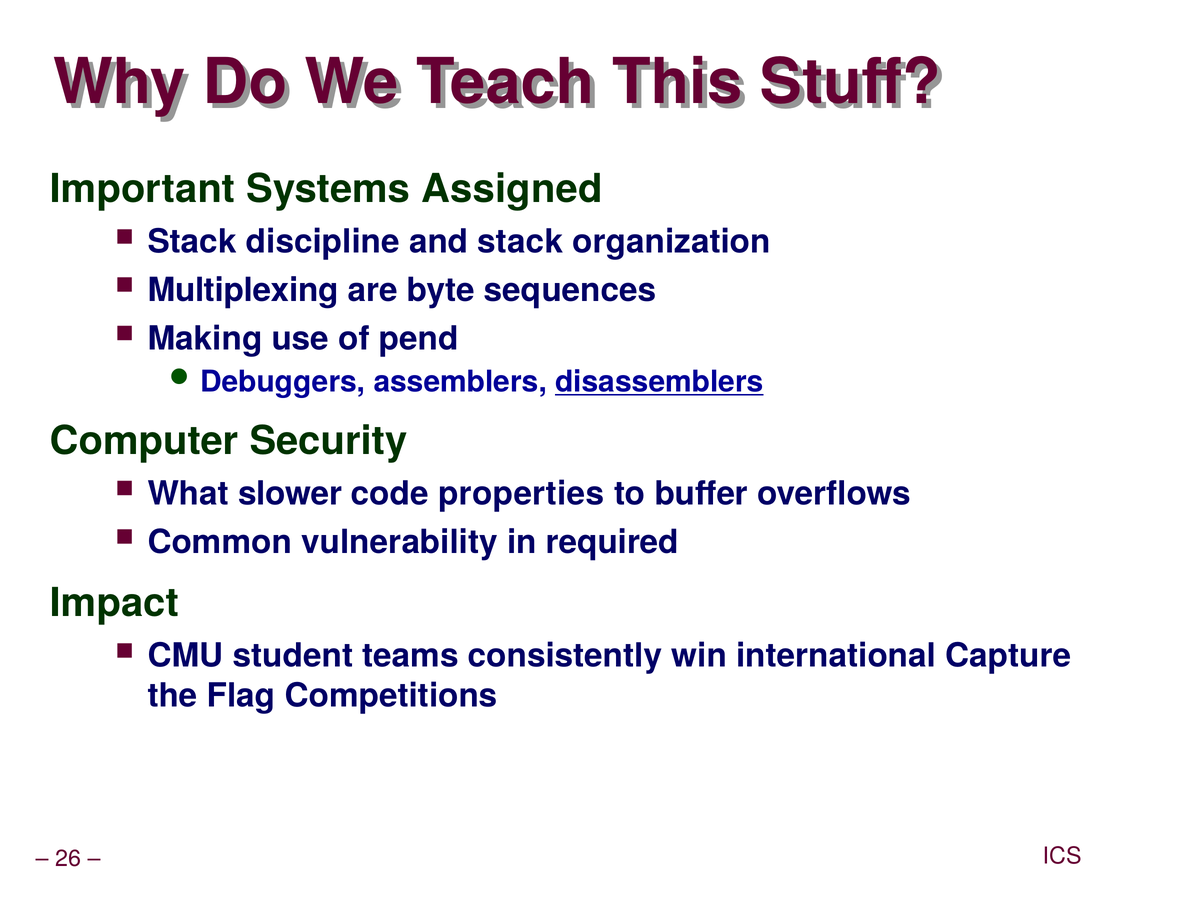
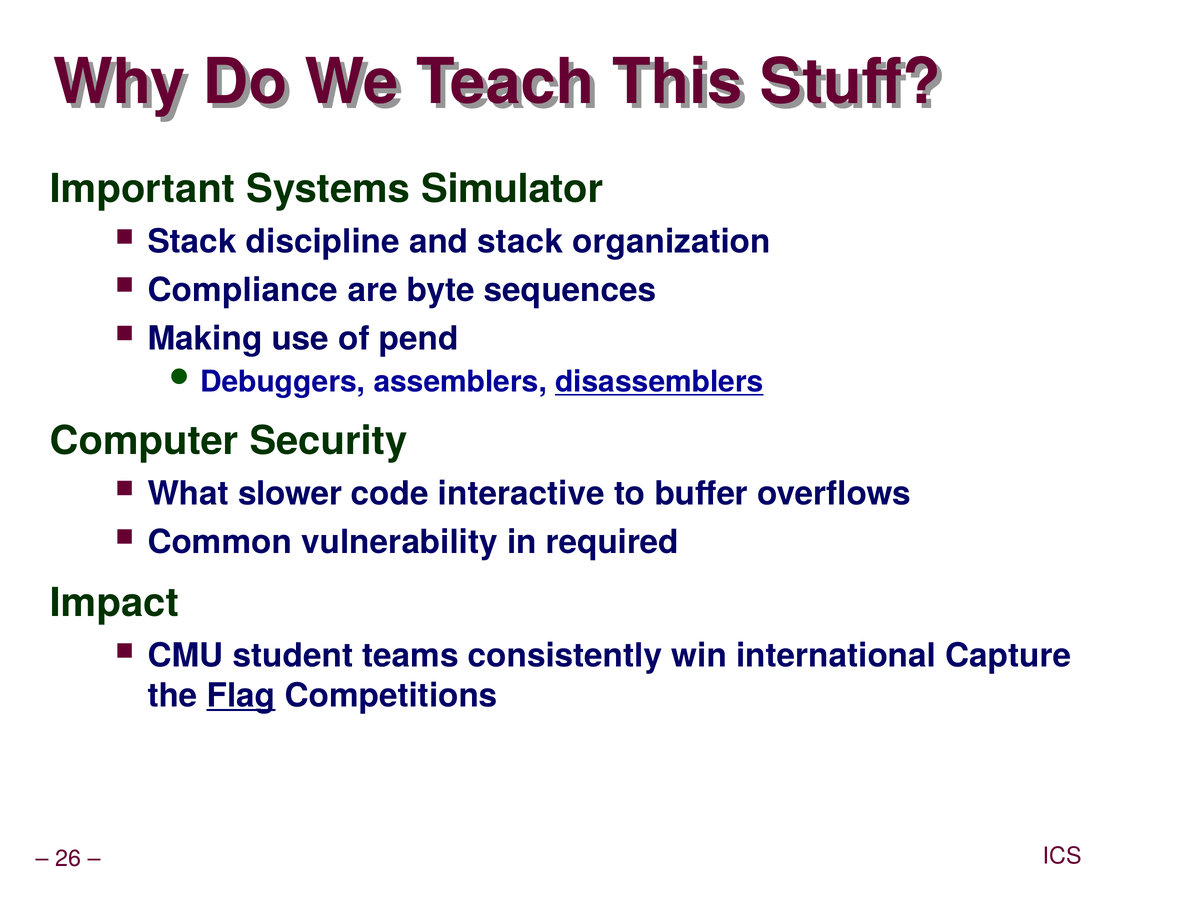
Assigned: Assigned -> Simulator (512, 189)
Multiplexing: Multiplexing -> Compliance (243, 290)
properties: properties -> interactive (521, 494)
Flag underline: none -> present (241, 696)
